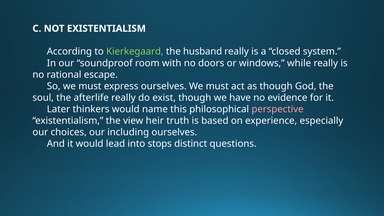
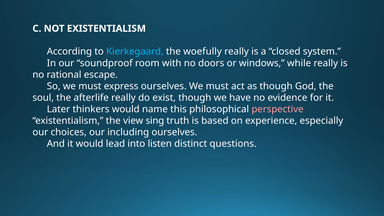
Kierkegaard colour: light green -> light blue (135, 52)
husband: husband -> woefully (203, 52)
heir: heir -> sing (155, 121)
stops: stops -> listen (160, 144)
